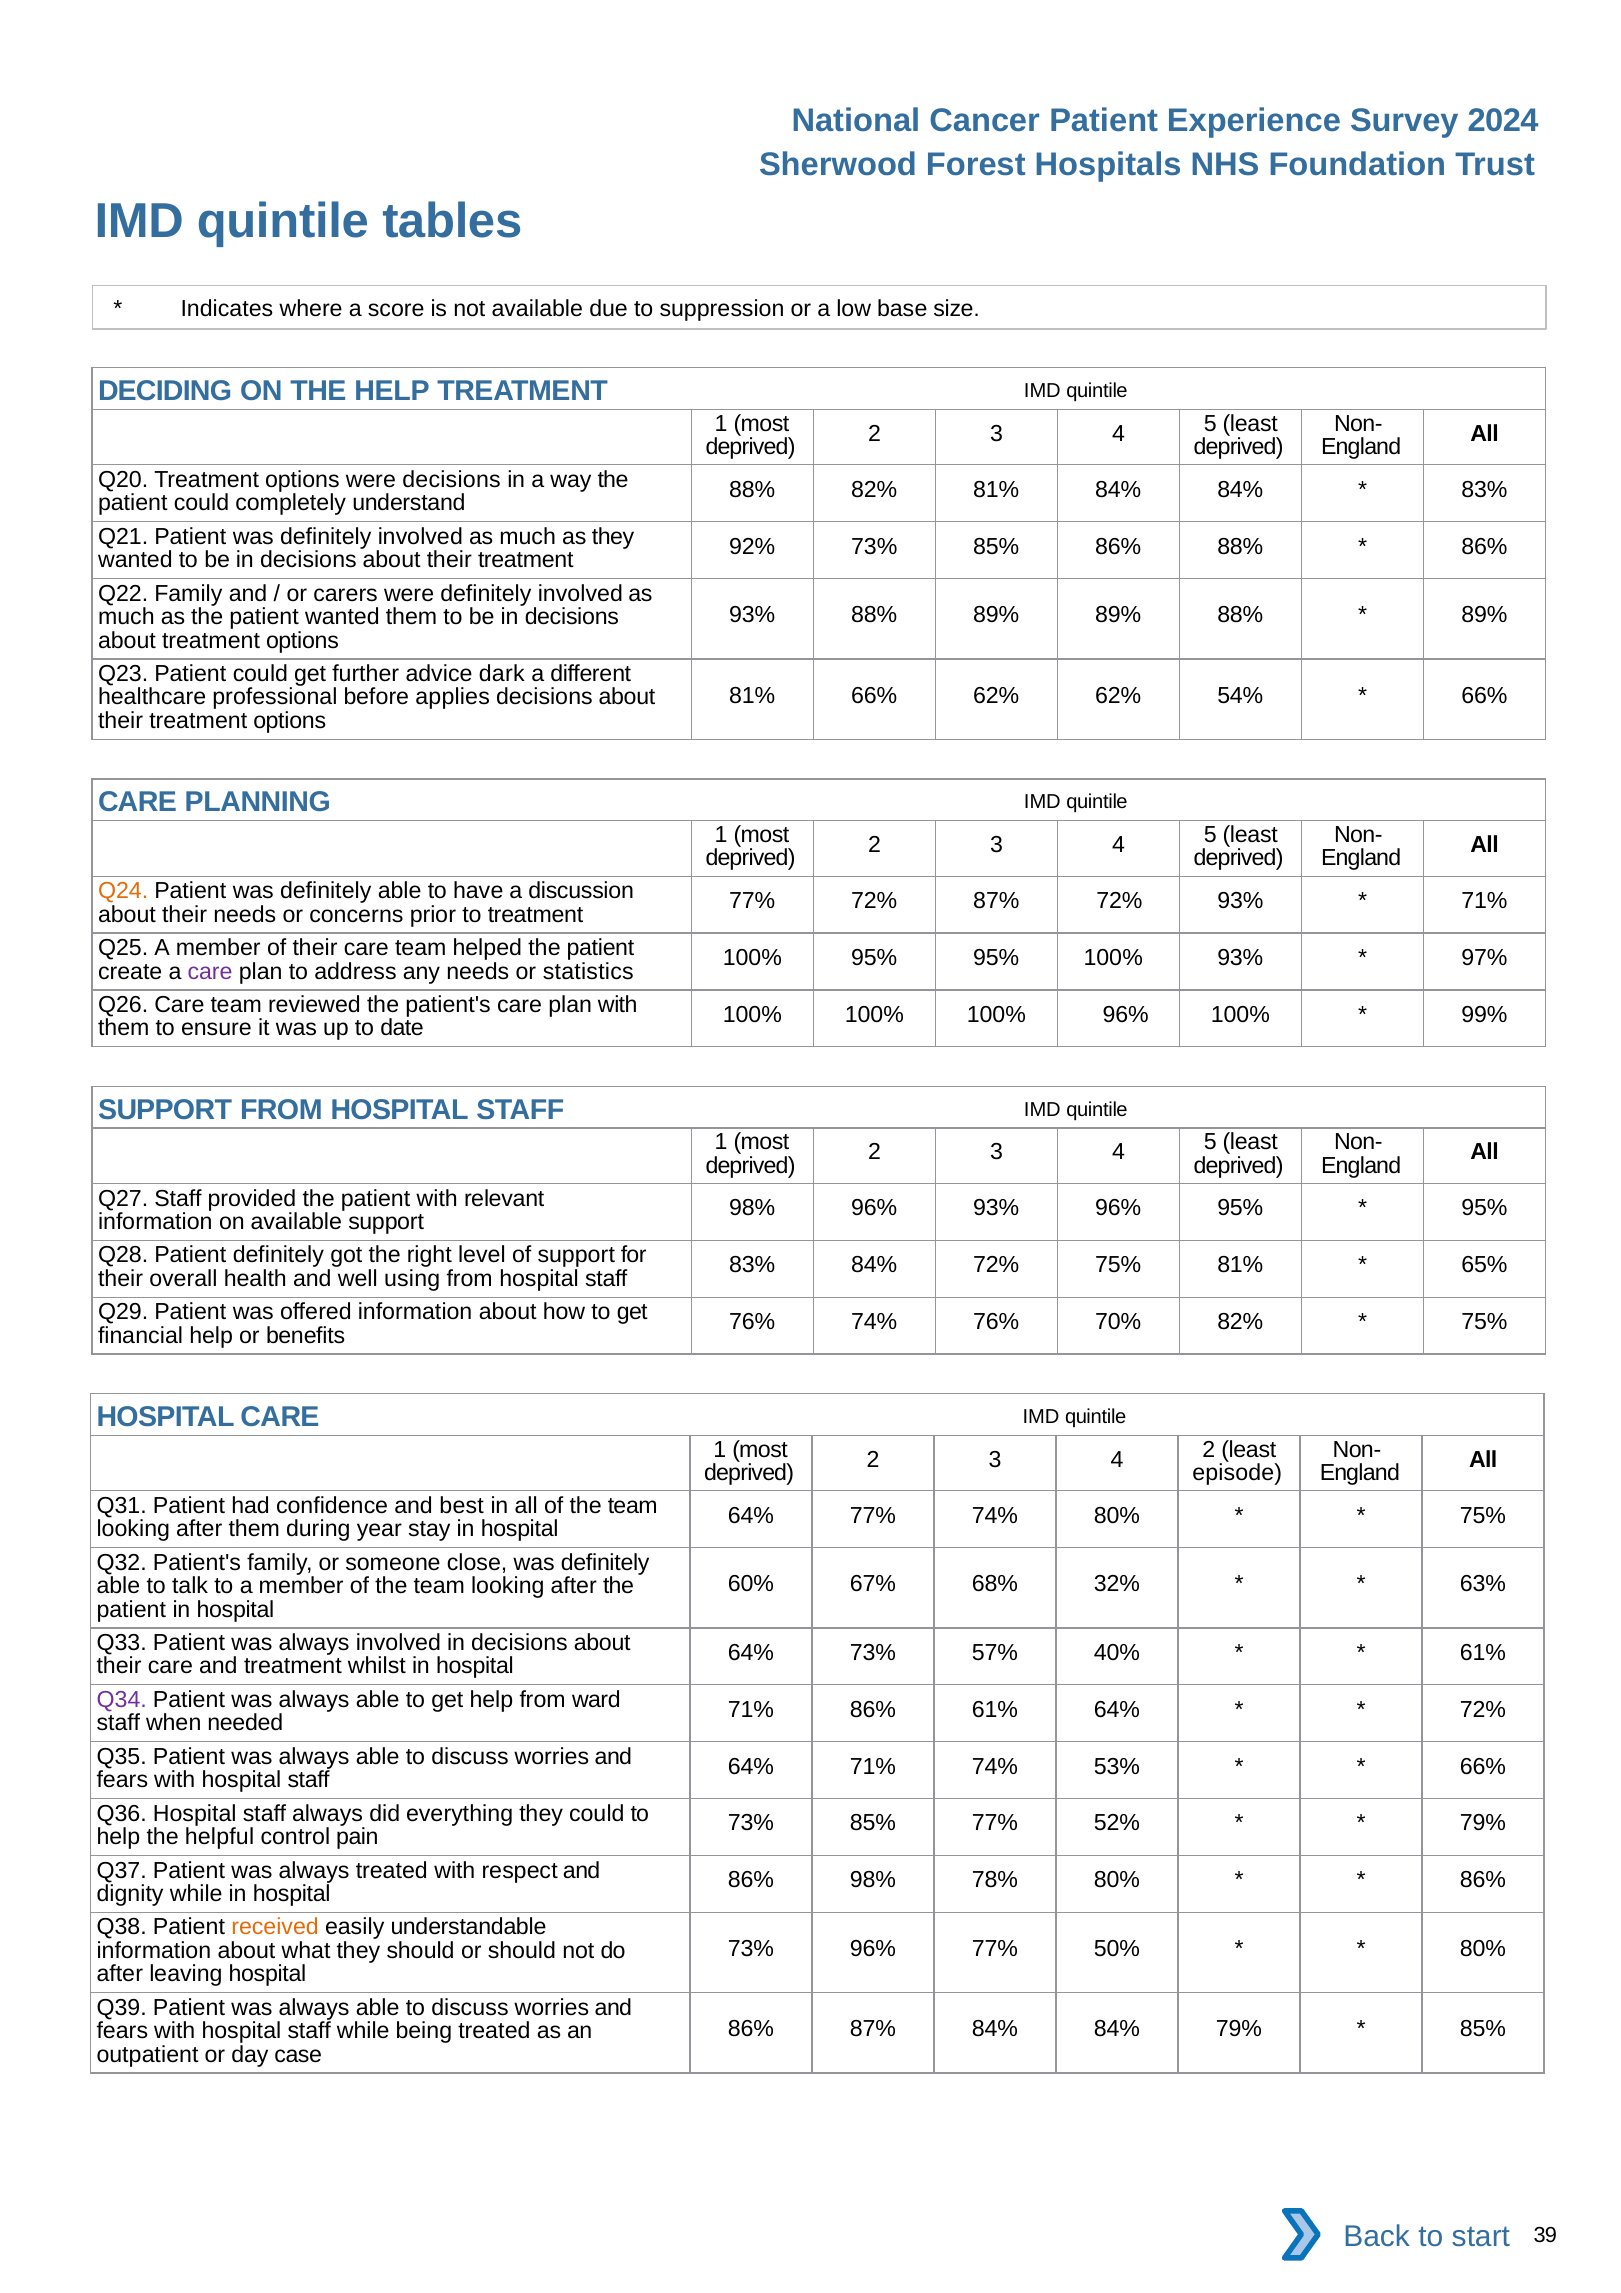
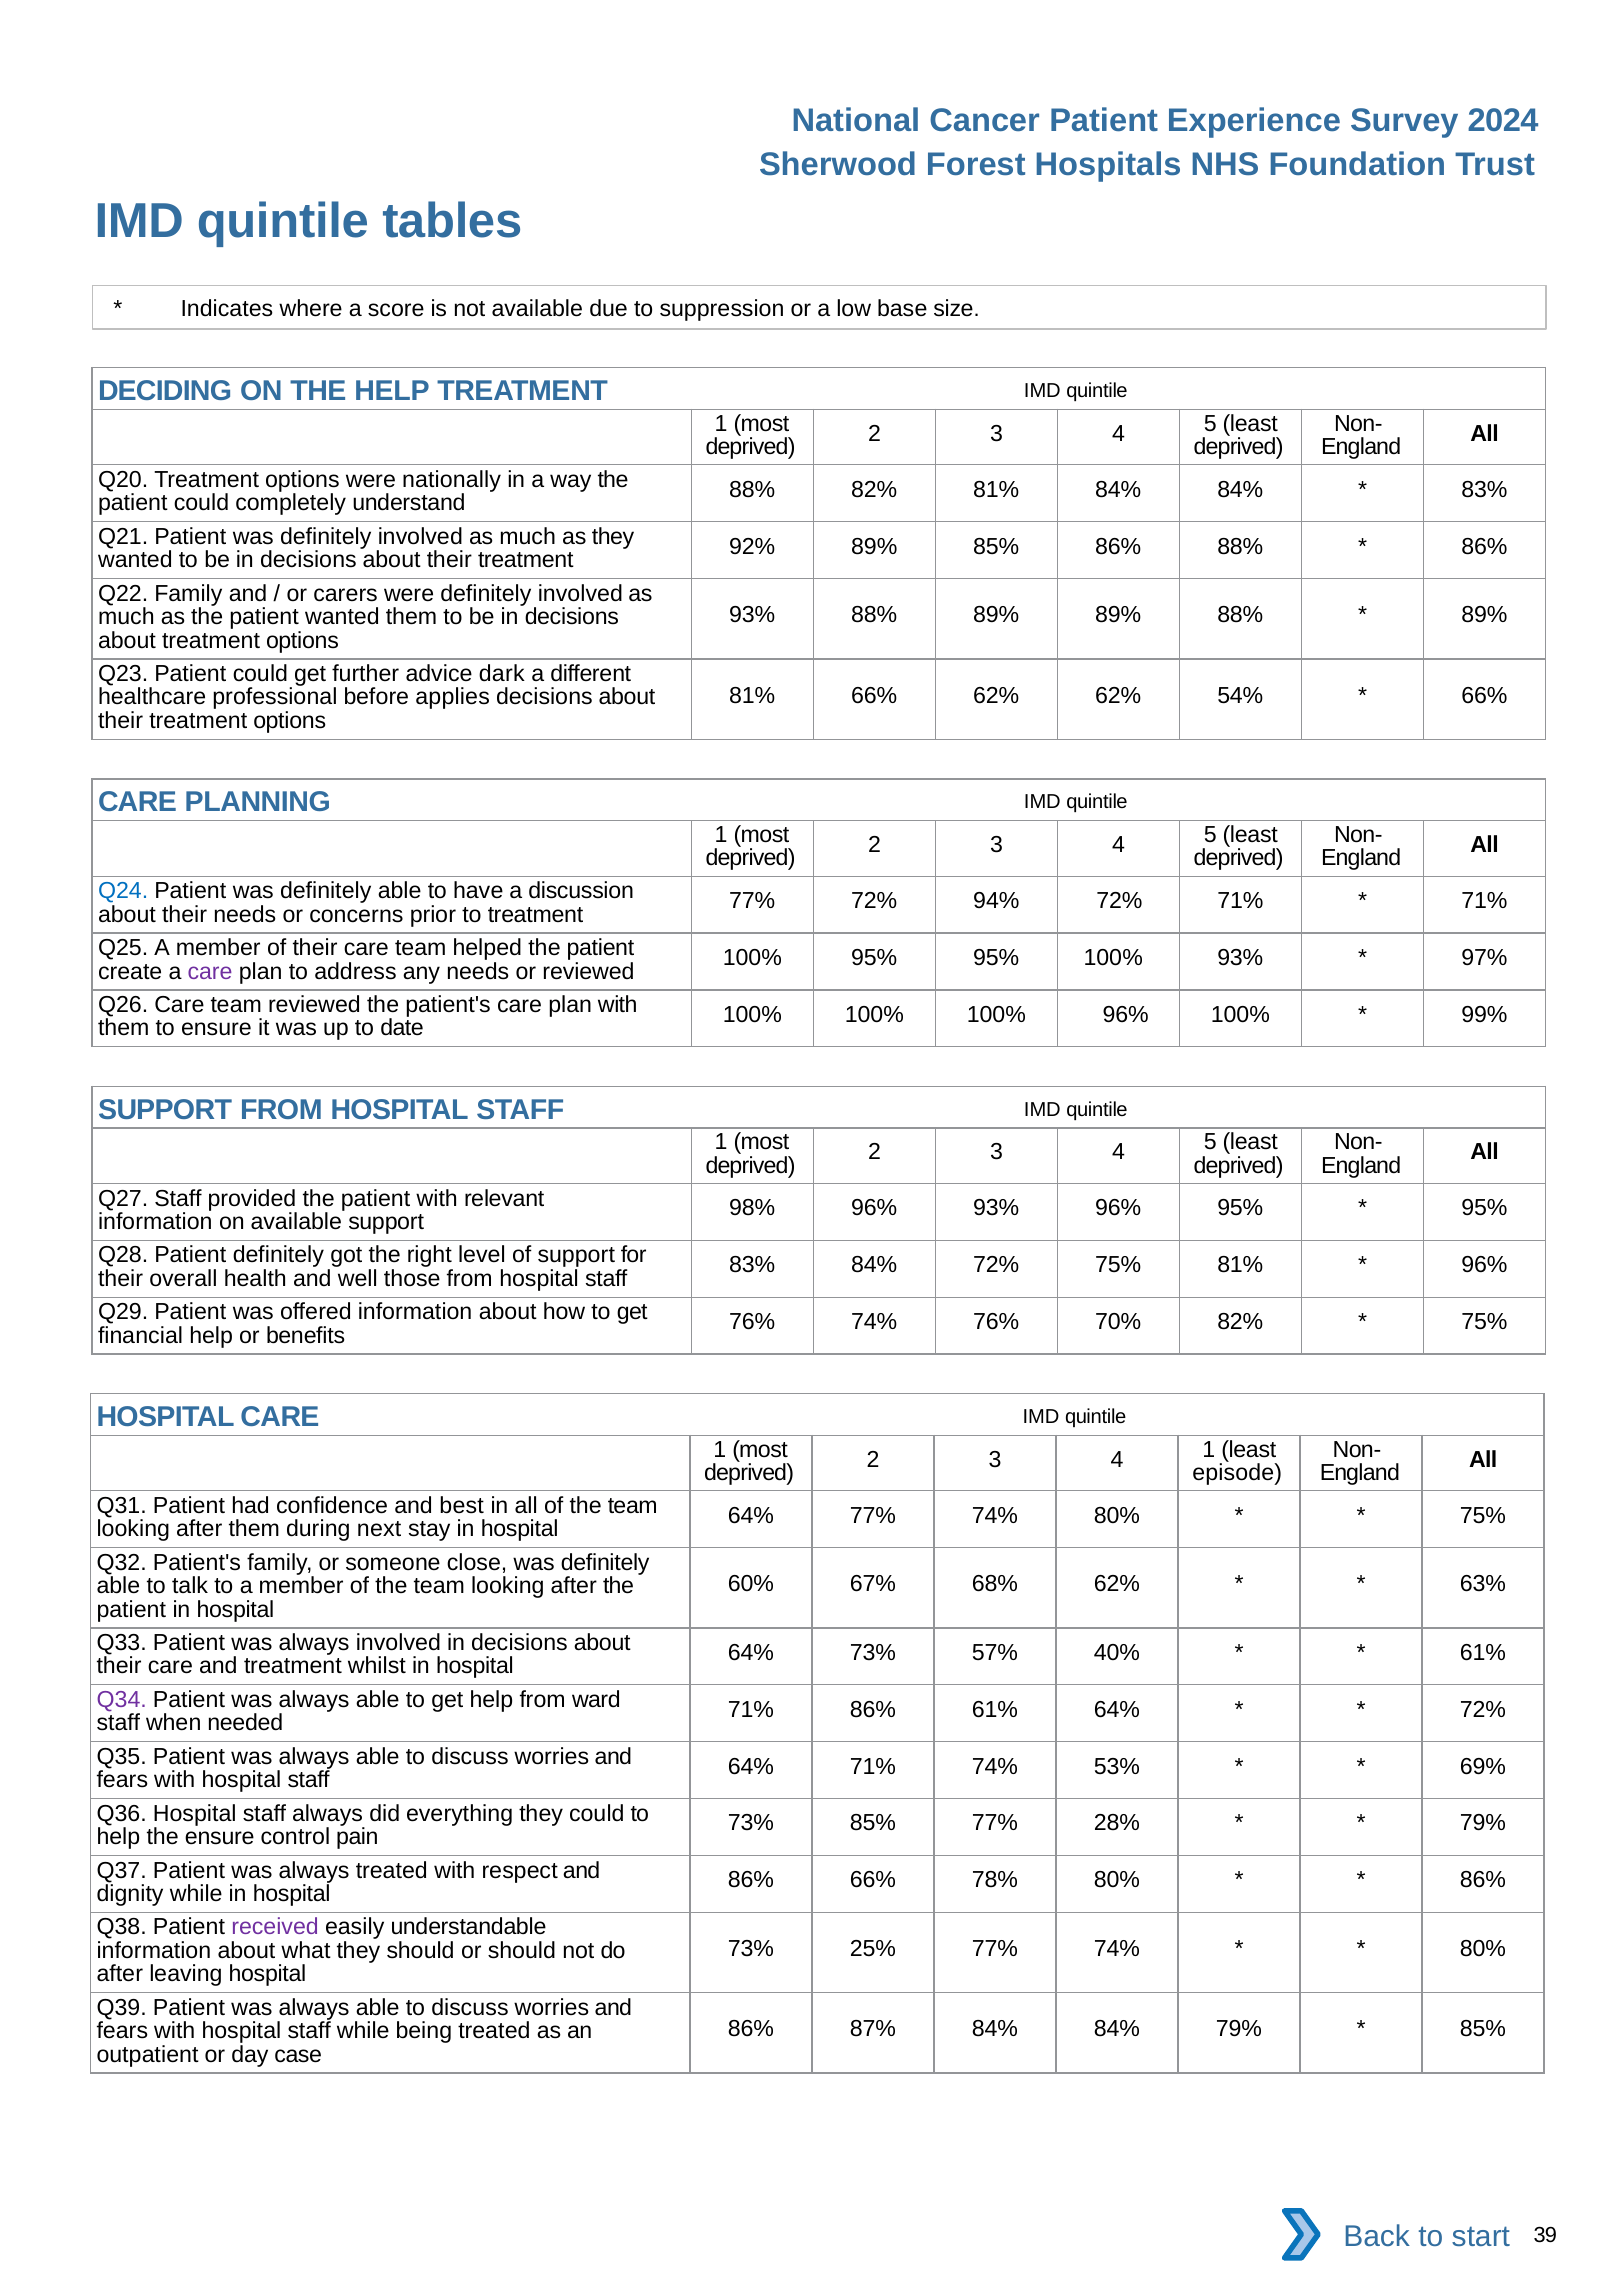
were decisions: decisions -> nationally (452, 480)
92% 73%: 73% -> 89% (874, 547)
Q24 colour: orange -> blue (123, 892)
72% 87%: 87% -> 94% (996, 901)
72% 93%: 93% -> 71% (1240, 901)
or statistics: statistics -> reviewed (588, 972)
65%: 65% -> 96% (1484, 1266)
using: using -> those (412, 1279)
4 2: 2 -> 1 (1209, 1450)
year: year -> next (379, 1530)
68% 32%: 32% -> 62% (1117, 1585)
66%: 66% -> 69% (1483, 1767)
52%: 52% -> 28% (1117, 1824)
the helpful: helpful -> ensure (220, 1838)
86% 98%: 98% -> 66% (873, 1881)
received colour: orange -> purple (275, 1928)
73% 96%: 96% -> 25% (873, 1950)
50%: 50% -> 74% (1117, 1950)
